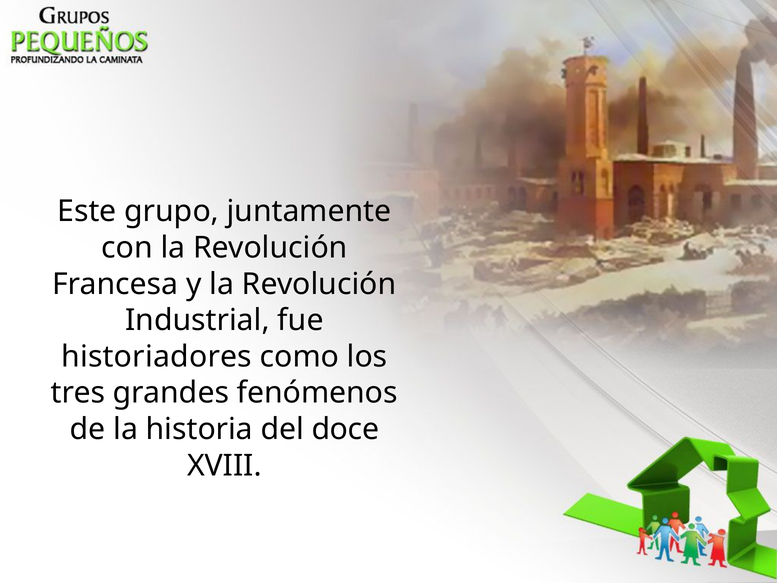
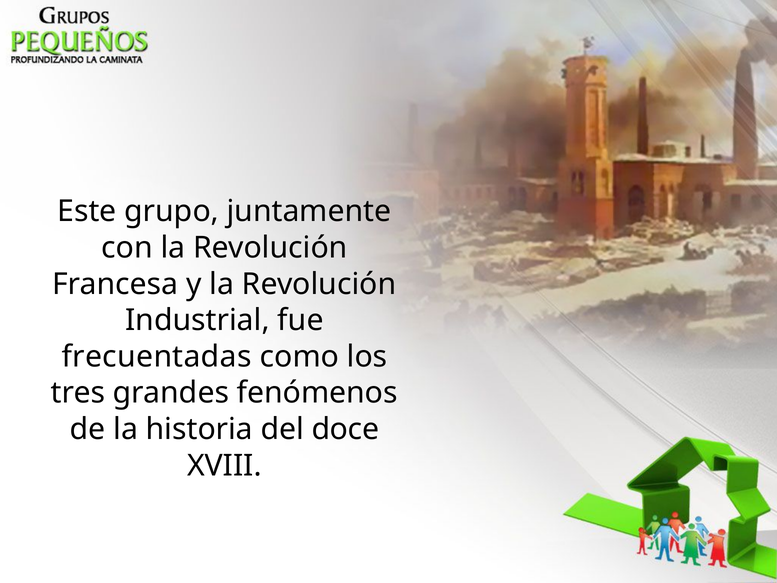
historiadores: historiadores -> frecuentadas (157, 357)
